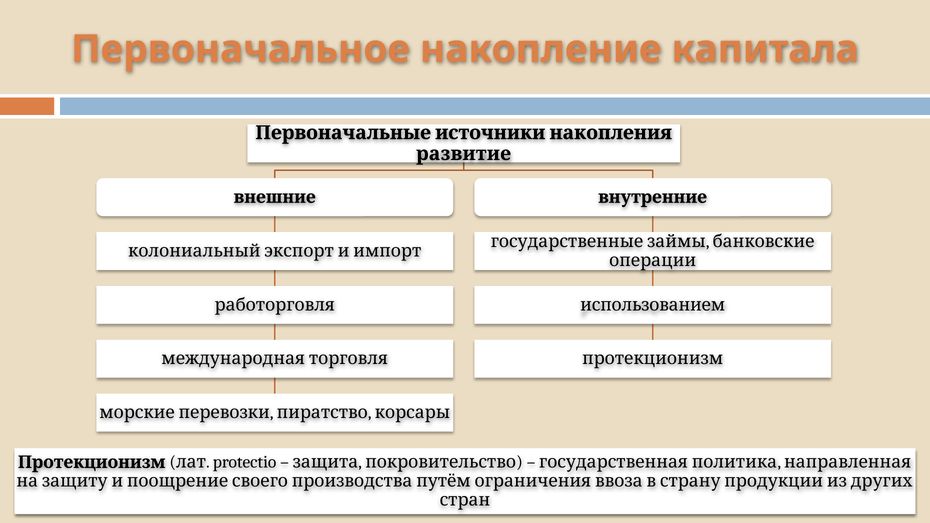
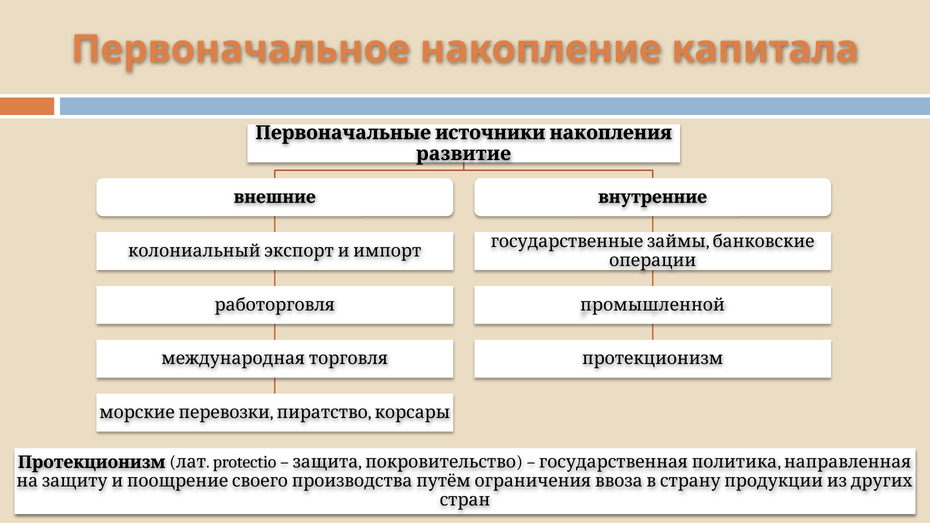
использованием: использованием -> промышленной (653, 305)
